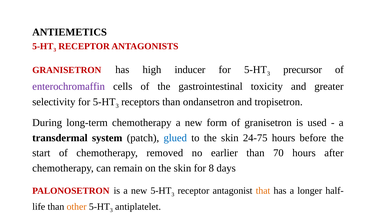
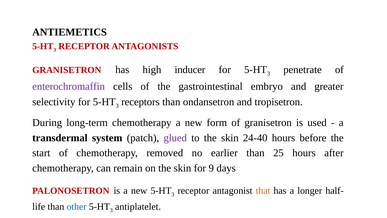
precursor: precursor -> penetrate (303, 70)
toxicity: toxicity -> embryo (267, 86)
glued colour: blue -> purple (175, 138)
24-75: 24-75 -> 24-40 (255, 138)
70: 70 -> 25 (278, 153)
8: 8 -> 9 (211, 168)
other colour: orange -> blue (77, 206)
